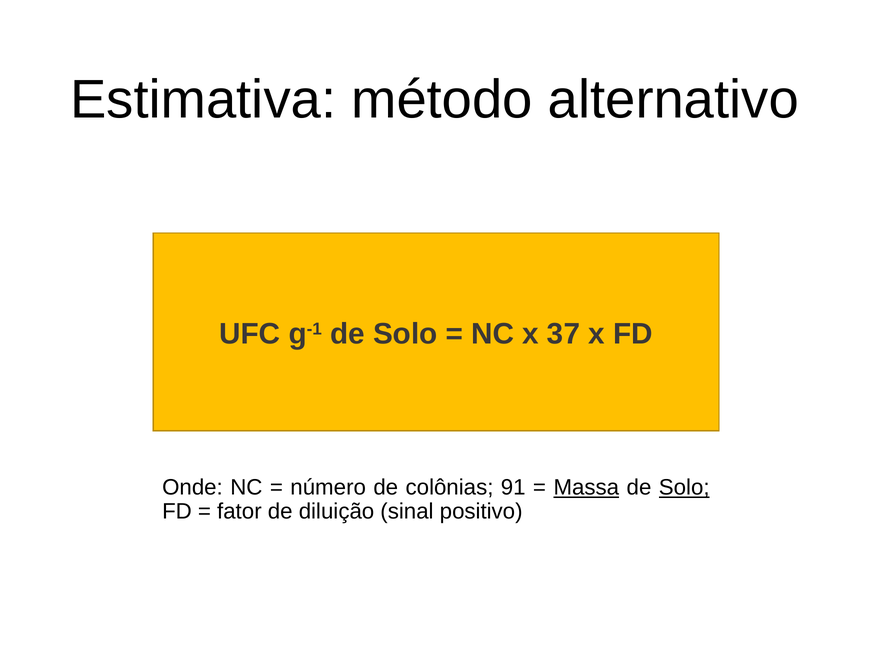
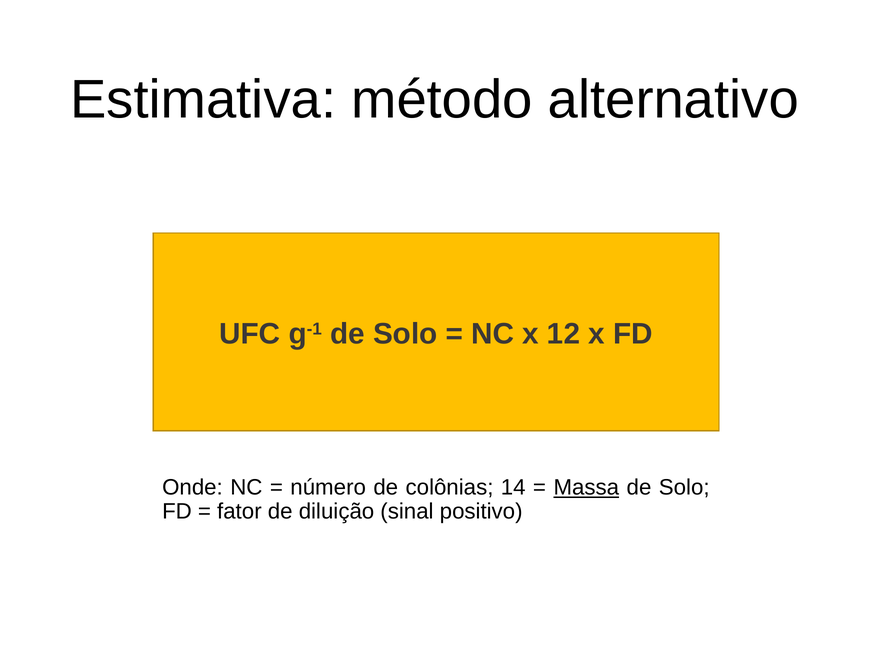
37: 37 -> 12 (564, 334)
91: 91 -> 14 (513, 488)
Solo underline: present -> none (684, 488)
